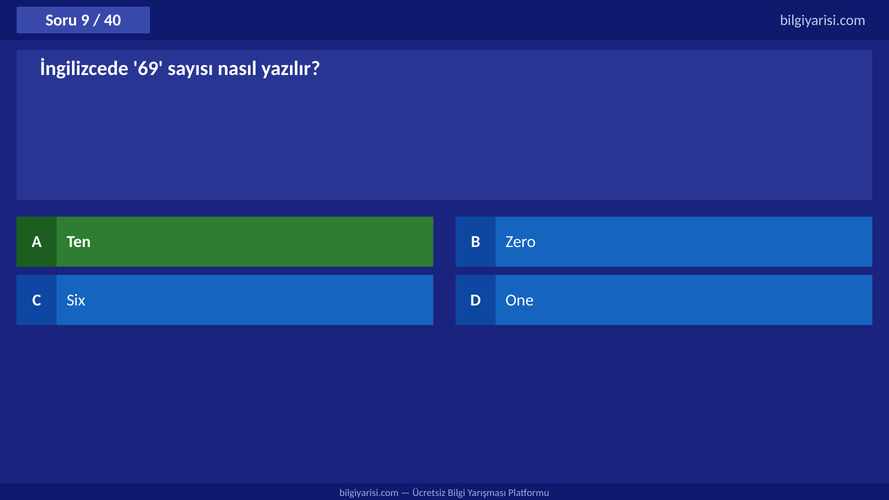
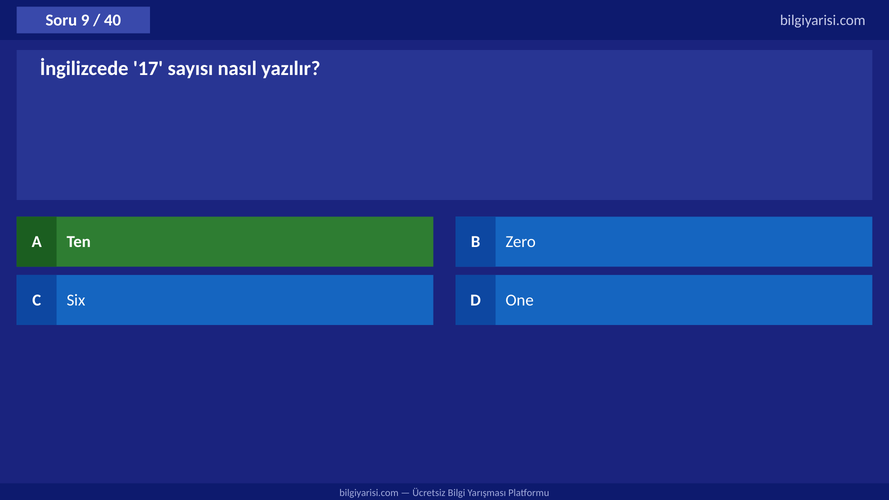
69: 69 -> 17 (148, 68)
